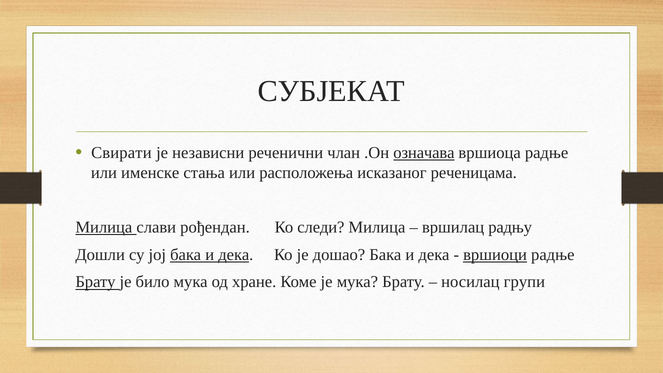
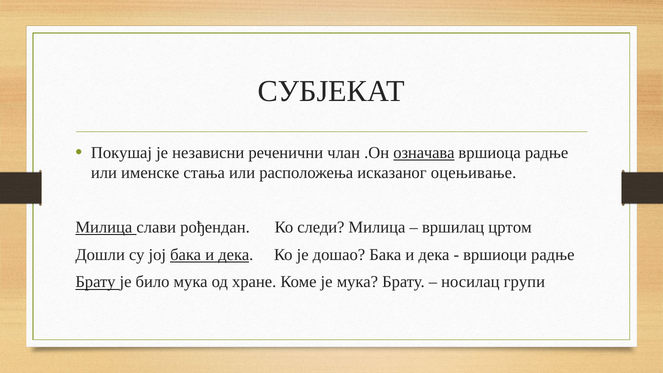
Свирати: Свирати -> Покушај (121, 153)
реченицама: реченицама -> оцењивање (474, 173)
радњу: радњу -> цртом (510, 227)
вршиоци underline: present -> none (495, 255)
